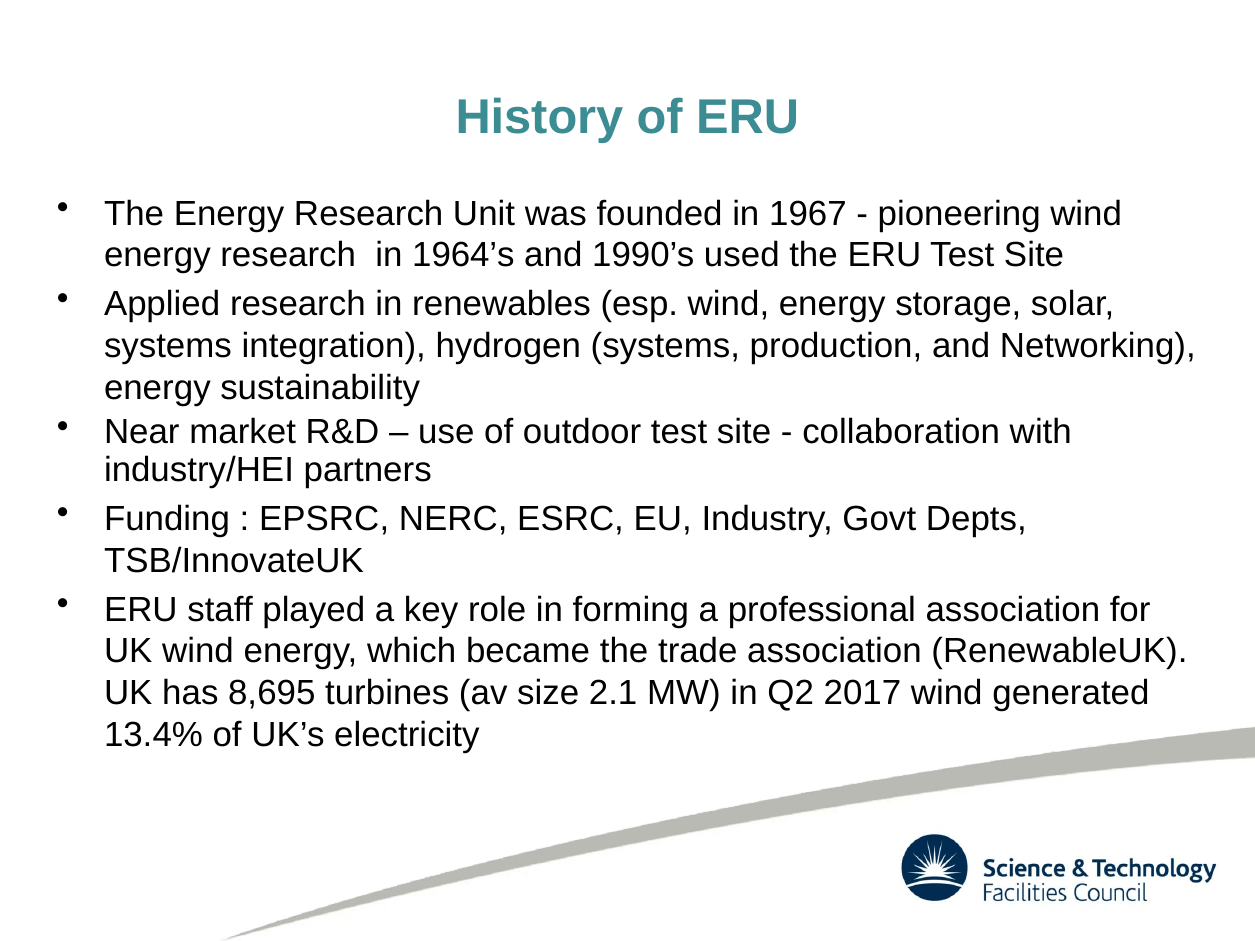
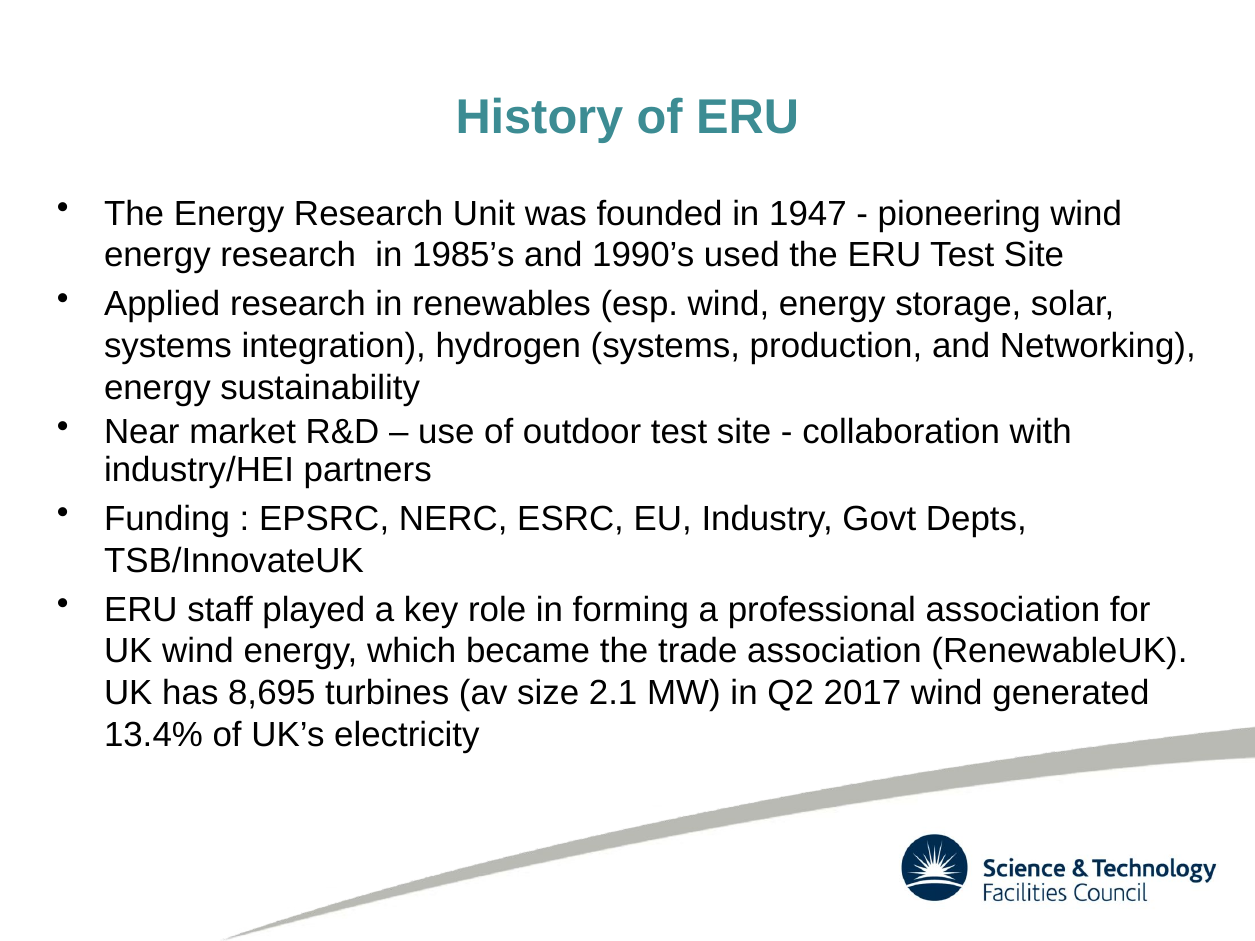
1967: 1967 -> 1947 (808, 214)
1964’s: 1964’s -> 1985’s (463, 255)
